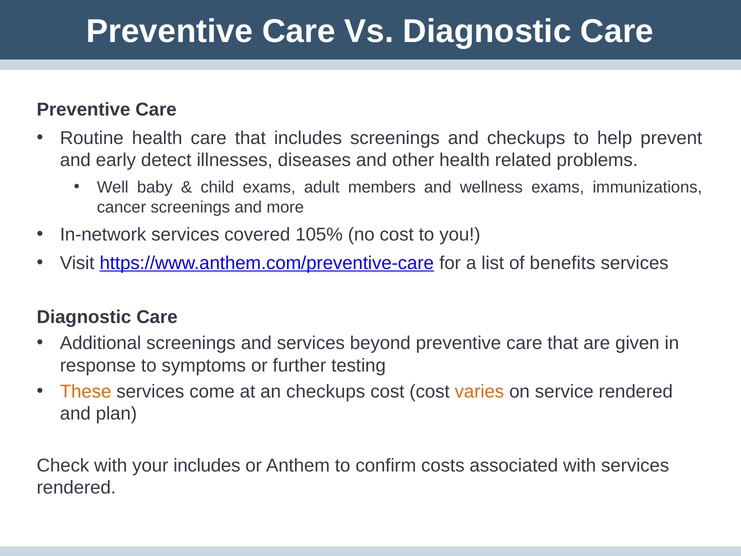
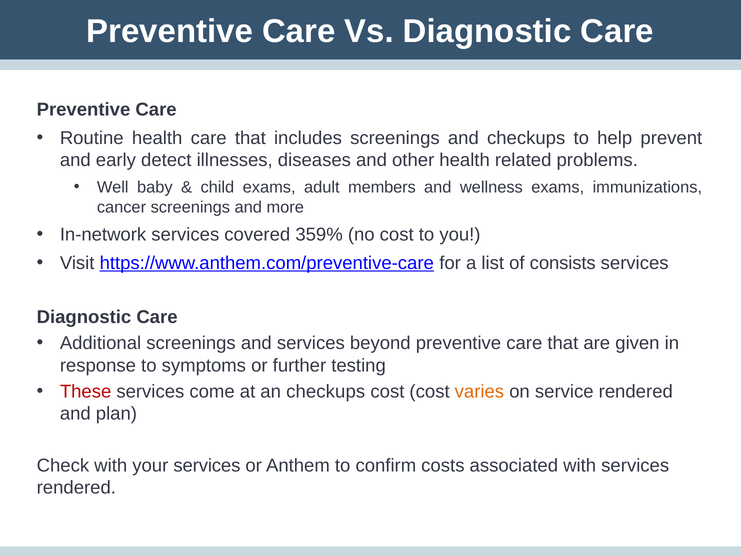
105%: 105% -> 359% (319, 234)
benefits: benefits -> consists (563, 263)
These colour: orange -> red (86, 391)
your includes: includes -> services (207, 465)
